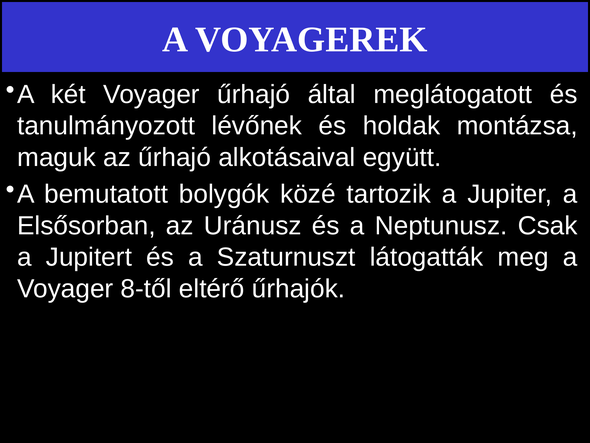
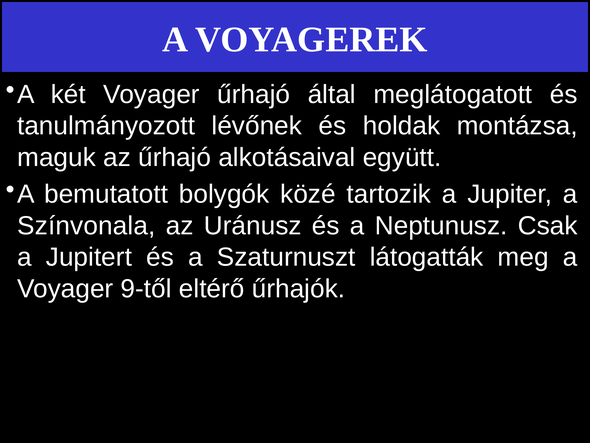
Elsősorban: Elsősorban -> Színvonala (86, 225)
8-től: 8-től -> 9-től (146, 288)
